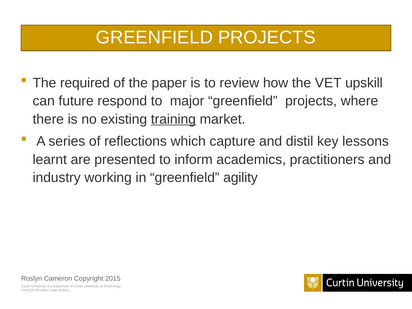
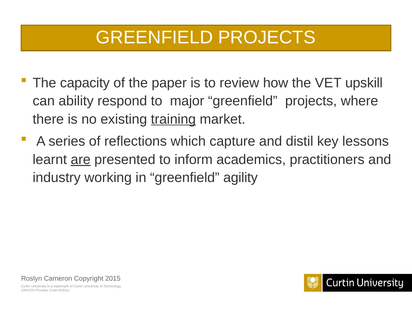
required: required -> capacity (85, 83)
future: future -> ability (76, 101)
are underline: none -> present (81, 160)
